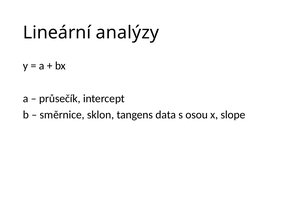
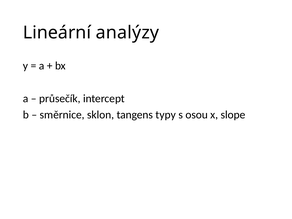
data: data -> typy (166, 115)
